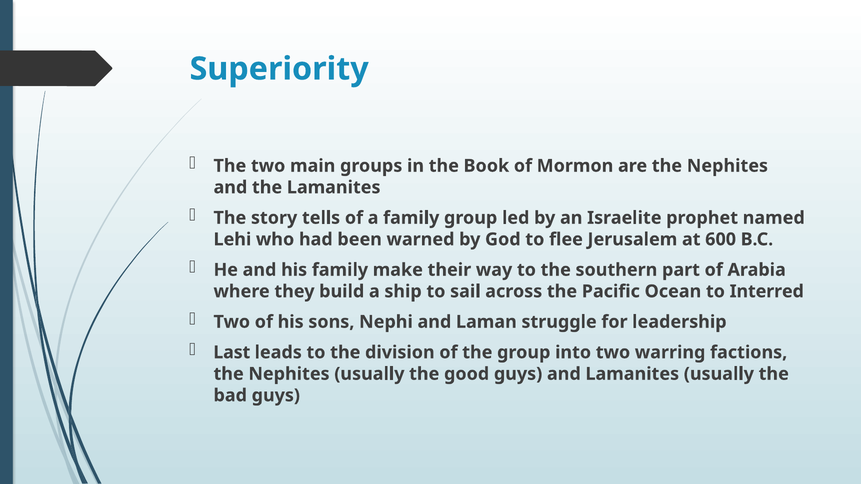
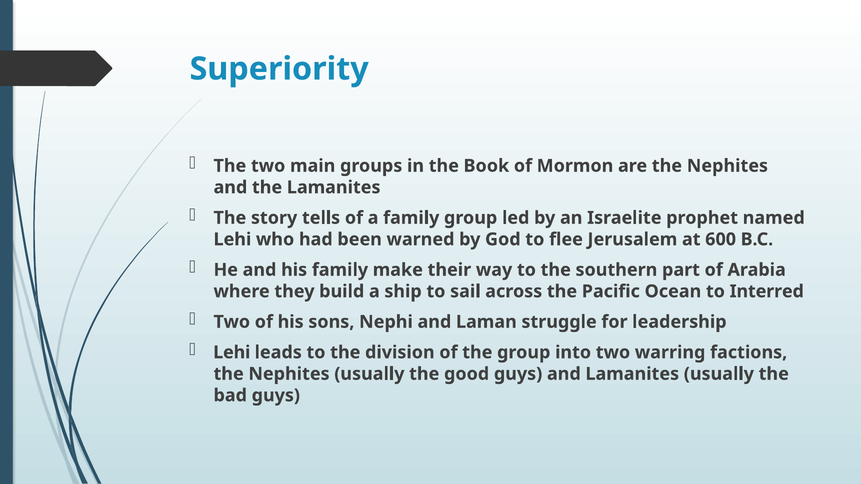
Last: Last -> Lehi (232, 353)
